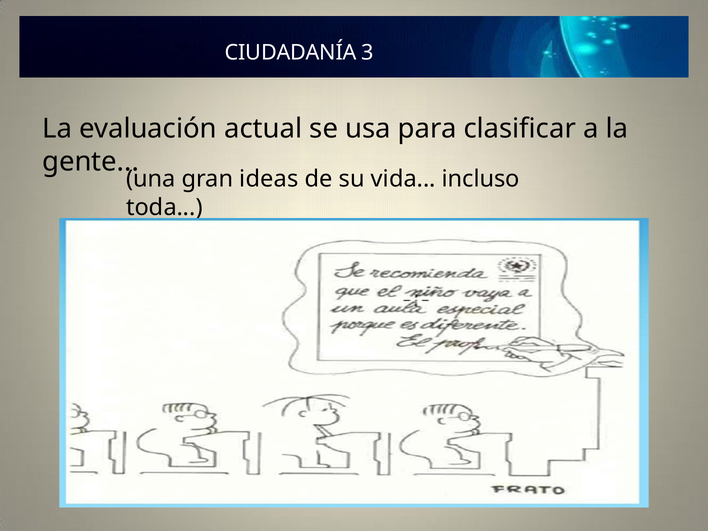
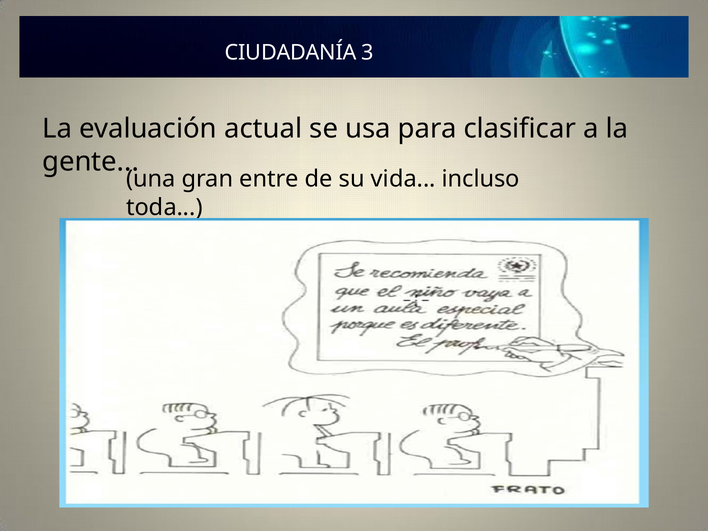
ideas: ideas -> entre (269, 179)
